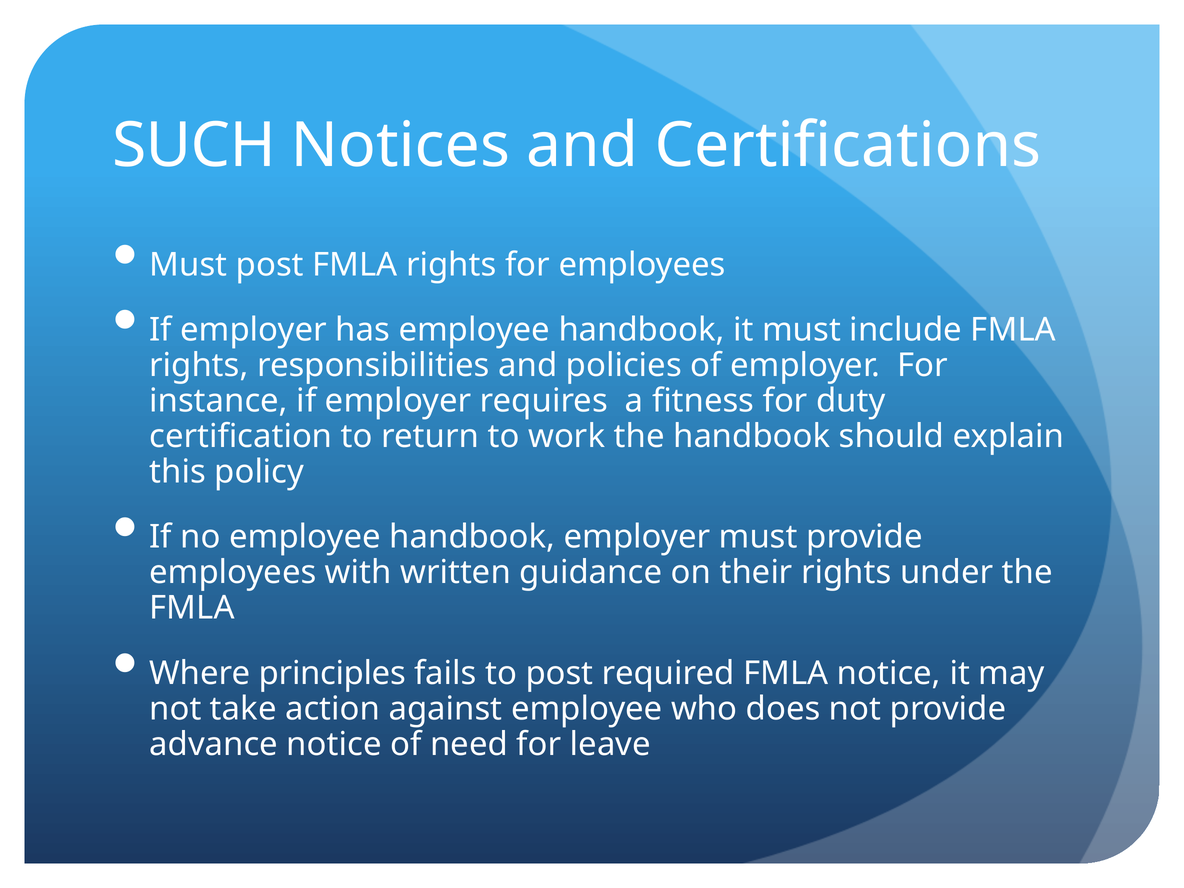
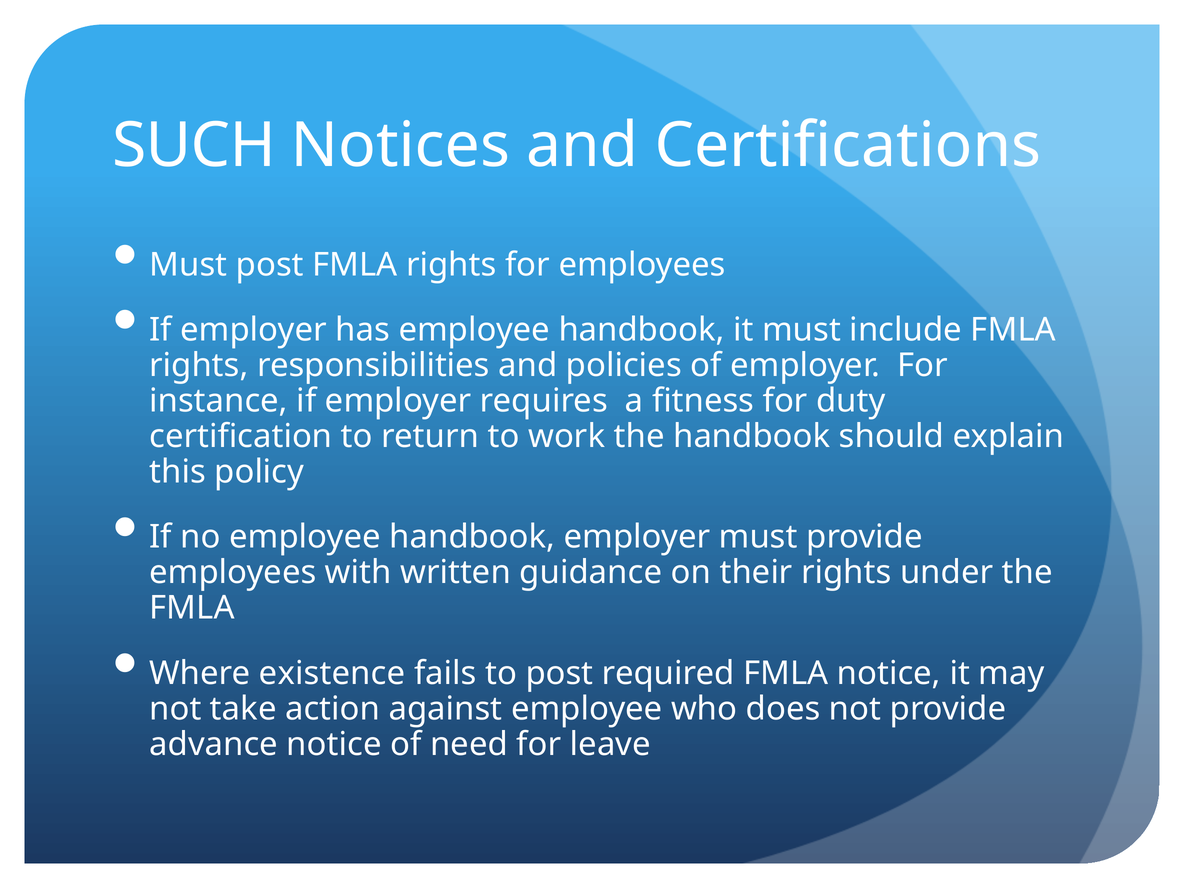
principles: principles -> existence (332, 673)
